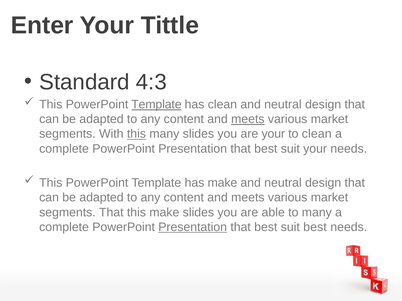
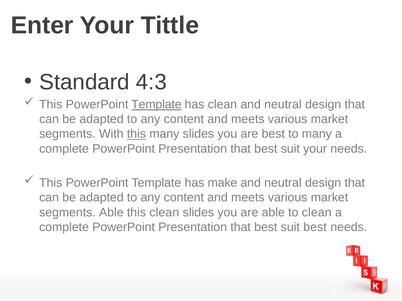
meets underline: present -> none (248, 119)
are your: your -> best (273, 134)
to clean: clean -> many (317, 134)
segments That: That -> Able (111, 213)
this make: make -> clean (164, 213)
to many: many -> clean (317, 213)
Presentation underline: present -> none (193, 227)
